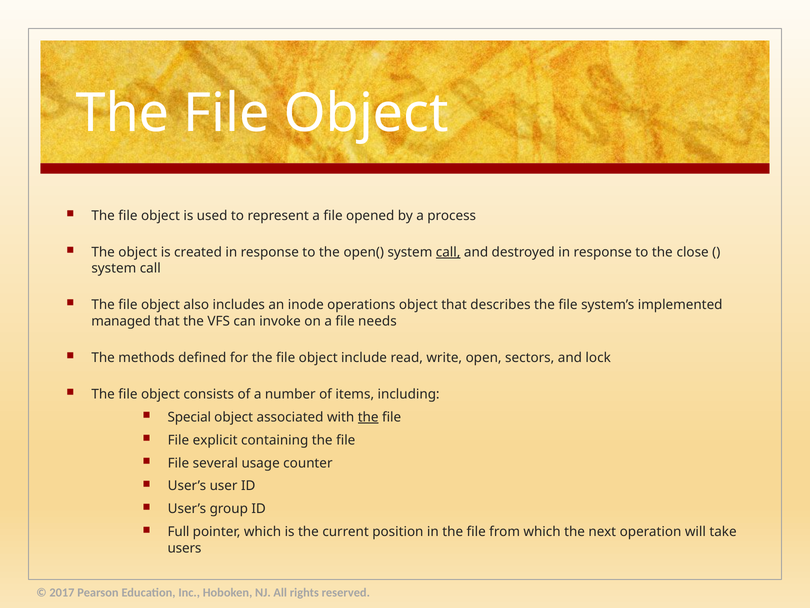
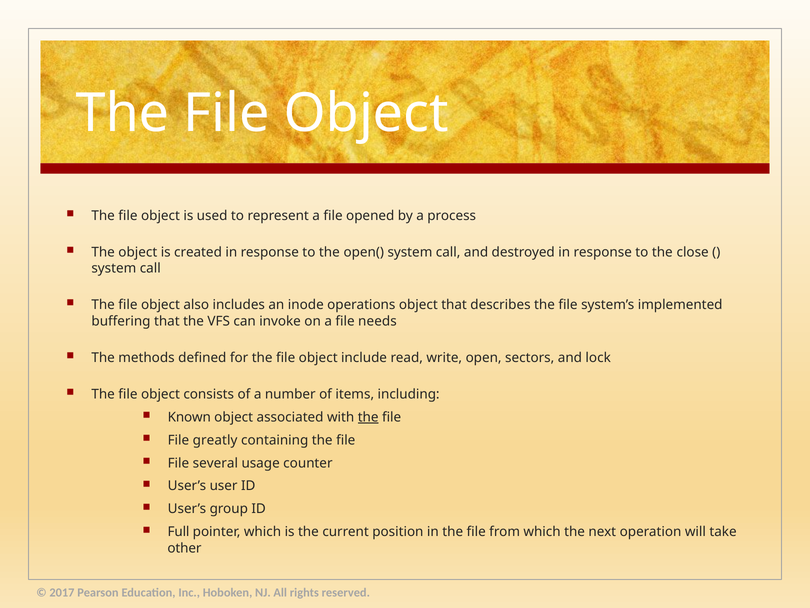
call underline: present -> none (448, 252)
managed: managed -> buffering (121, 321)
Special: Special -> Known (189, 417)
explicit: explicit -> greatly (215, 440)
users: users -> other (184, 548)
